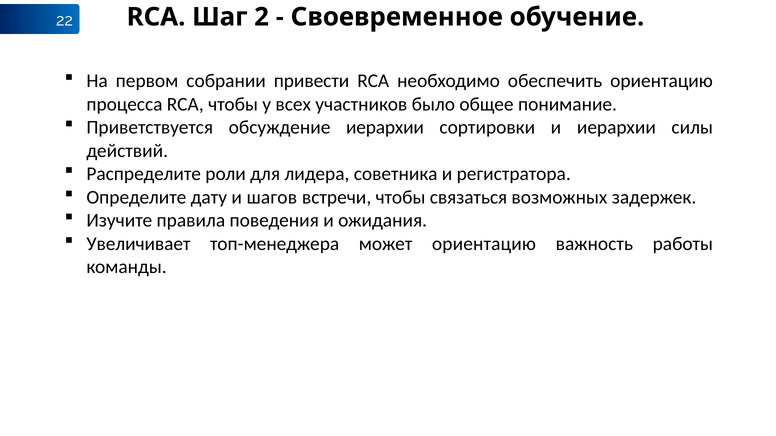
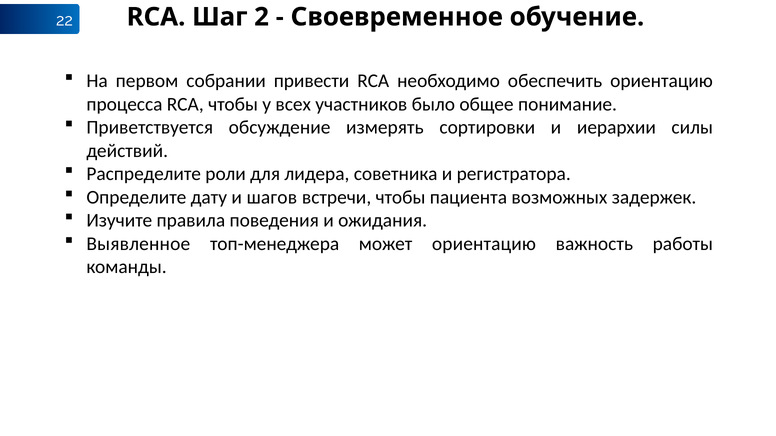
обсуждение иерархии: иерархии -> измерять (385, 128)
связаться: связаться -> пациента (468, 197)
Увеличивает: Увеличивает -> Выявленное (138, 244)
